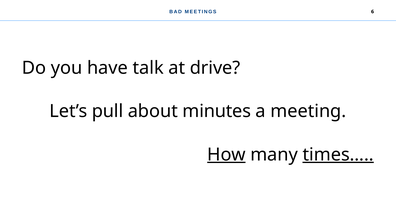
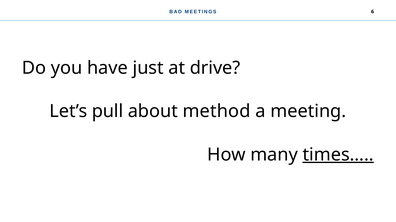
talk: talk -> just (148, 68)
minutes: minutes -> method (217, 112)
How underline: present -> none (226, 155)
